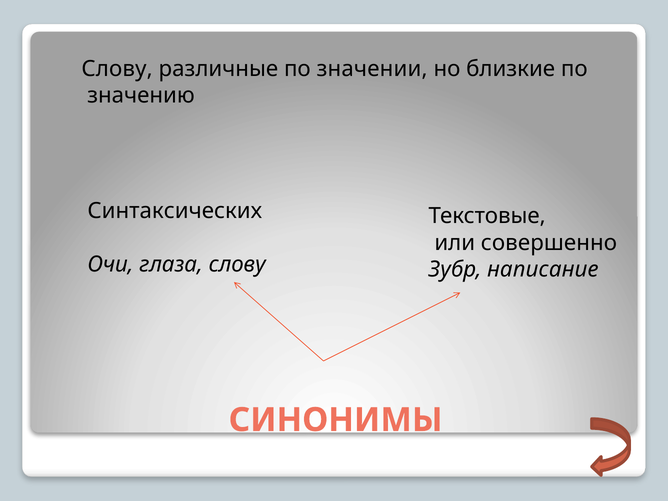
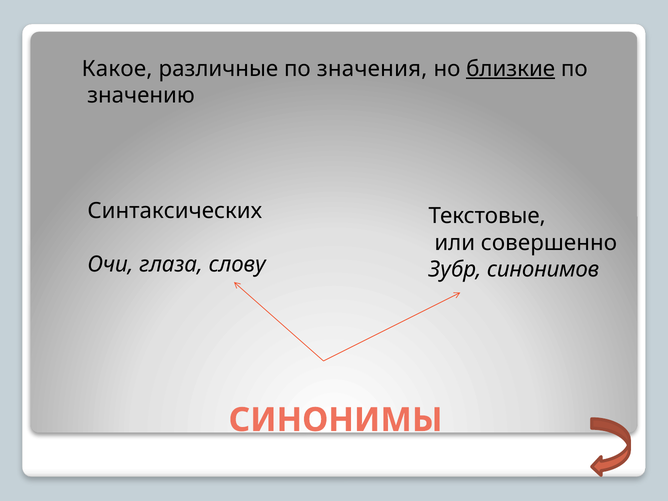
Слову: Слову -> Какое (117, 69)
значении: значении -> значения (372, 69)
близкие underline: none -> present (511, 69)
написание: написание -> синонимов (543, 270)
